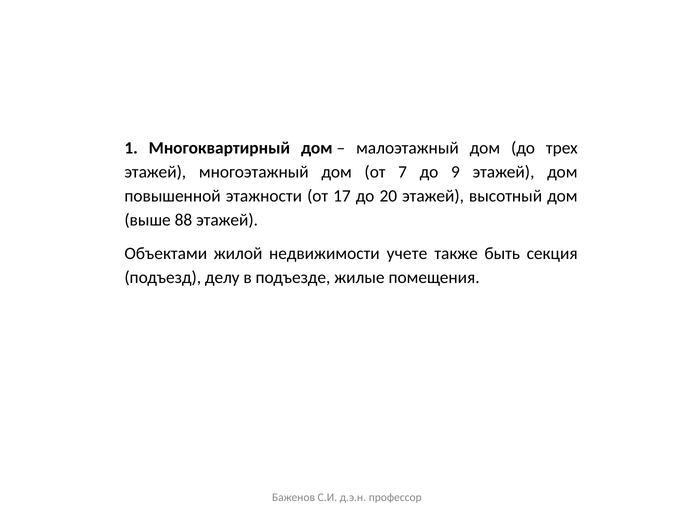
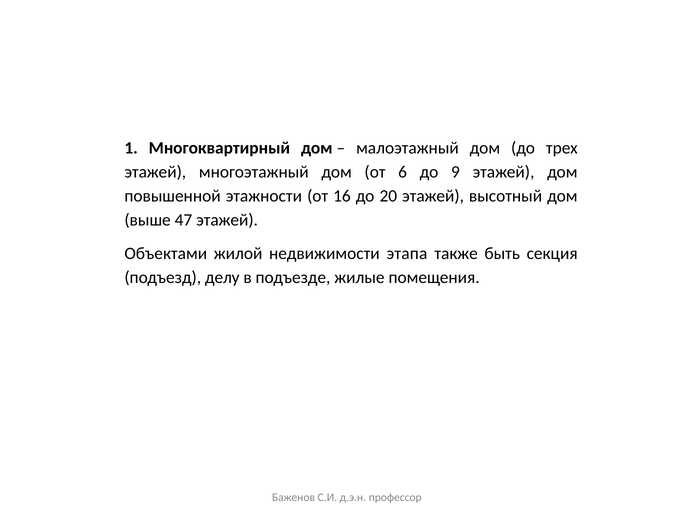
7: 7 -> 6 (403, 172)
17: 17 -> 16 (342, 196)
88: 88 -> 47 (183, 220)
учете: учете -> этапа (407, 253)
